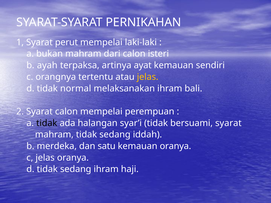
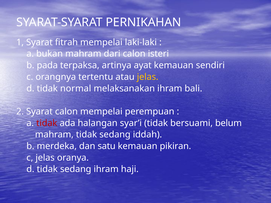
perut: perut -> fitrah (66, 42)
ayah: ayah -> pada (47, 65)
tidak colour: black -> red (47, 123)
bersuami syarat: syarat -> belum (228, 123)
kemauan oranya: oranya -> pikiran (175, 146)
